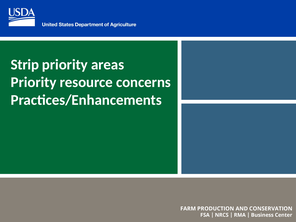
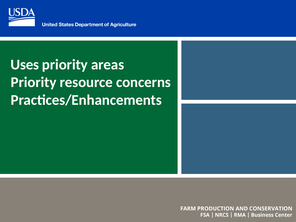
Strip: Strip -> Uses (25, 65)
